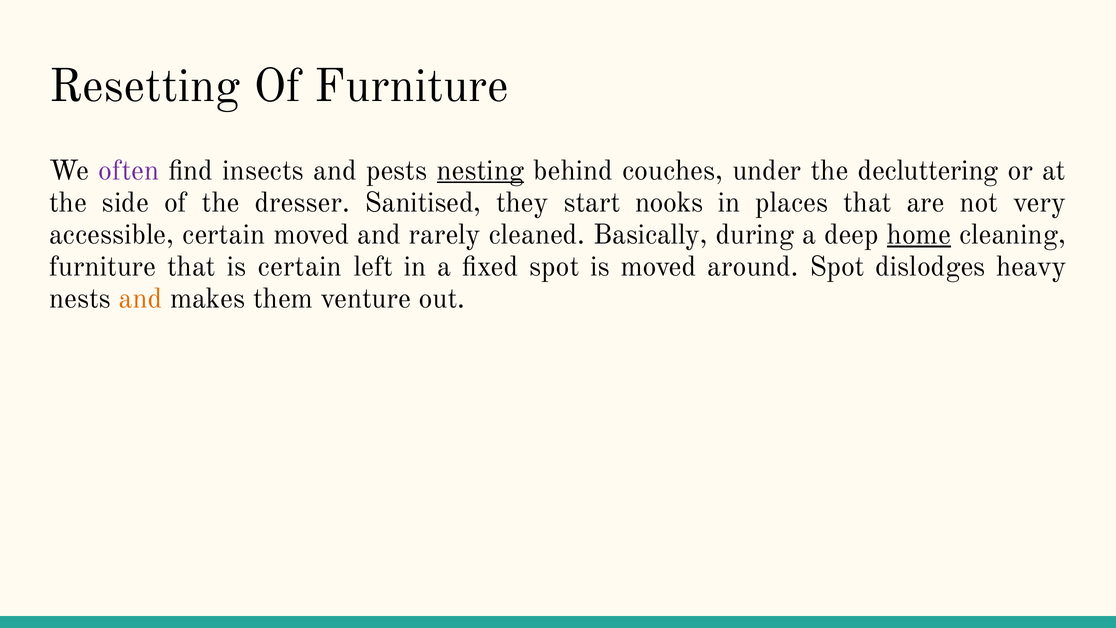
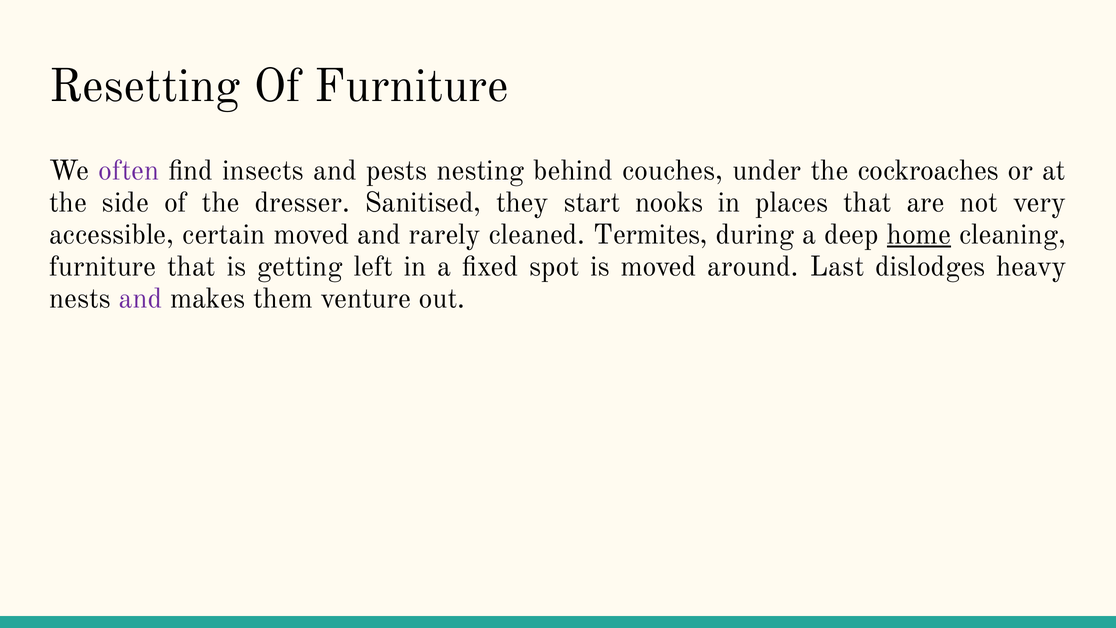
nesting underline: present -> none (480, 170)
decluttering: decluttering -> cockroaches (928, 170)
Basically: Basically -> Termites (651, 234)
is certain: certain -> getting (300, 267)
around Spot: Spot -> Last (837, 267)
and colour: orange -> purple (140, 299)
